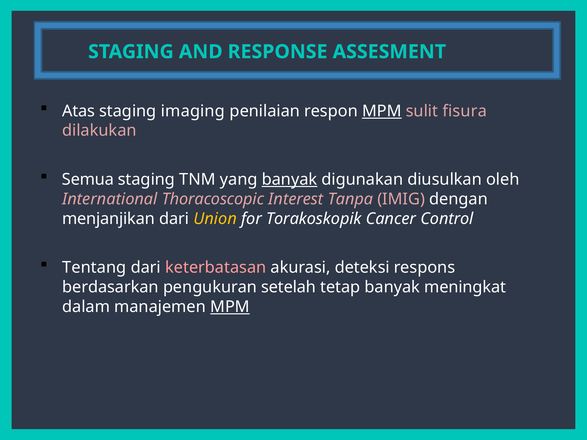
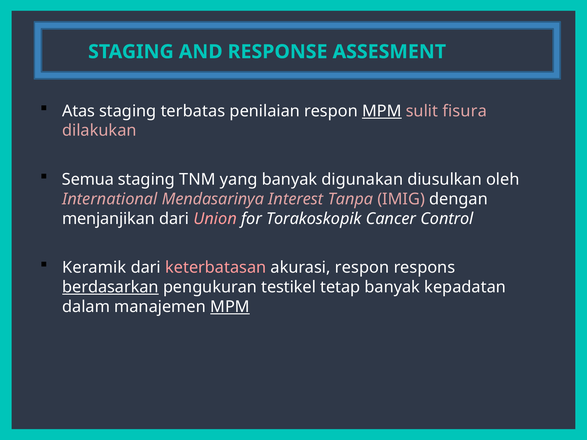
imaging: imaging -> terbatas (193, 111)
banyak underline: present -> none (289, 180)
Thoracoscopic: Thoracoscopic -> Mendasarinya (213, 199)
Union colour: yellow -> pink (215, 219)
Tentang: Tentang -> Keramik (94, 268)
akurasi deteksi: deteksi -> respon (362, 268)
berdasarkan underline: none -> present (110, 287)
setelah: setelah -> testikel (289, 287)
meningkat: meningkat -> kepadatan (465, 287)
